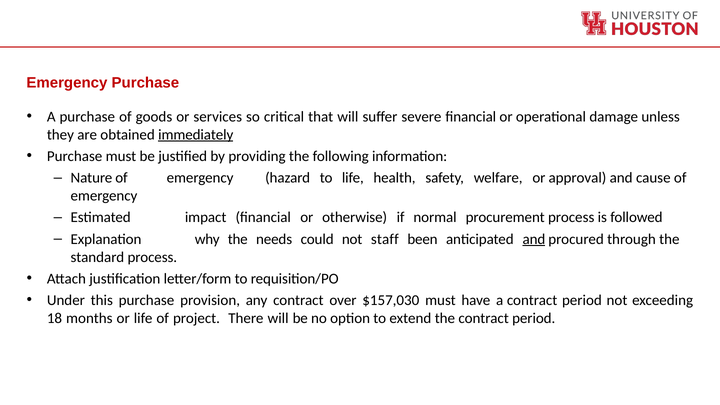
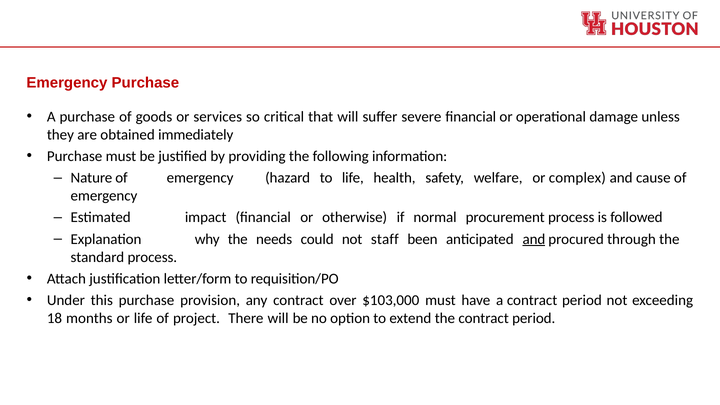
immediately underline: present -> none (196, 135)
approval: approval -> complex (577, 178)
$157,030: $157,030 -> $103,000 (391, 300)
